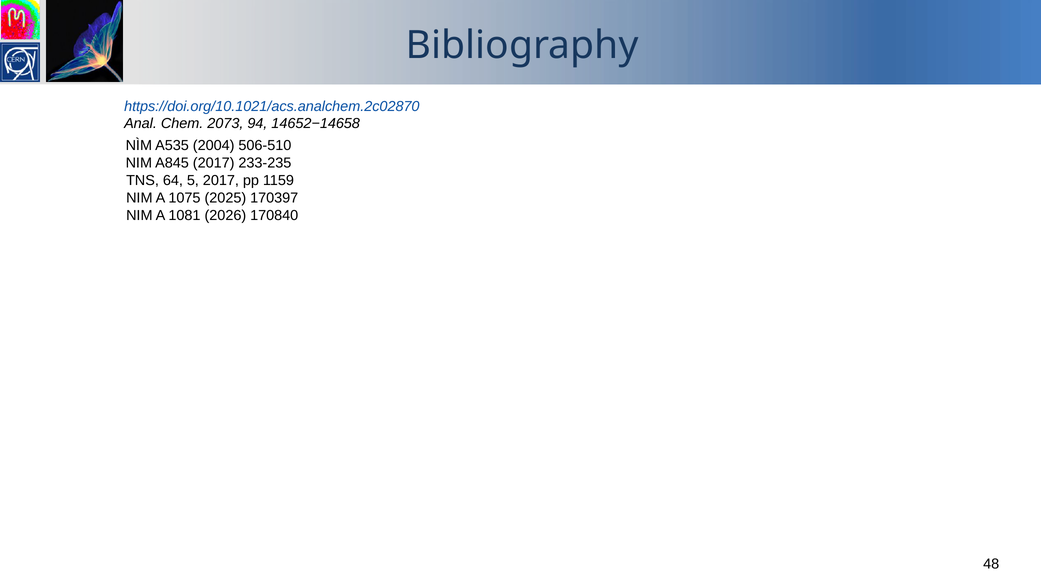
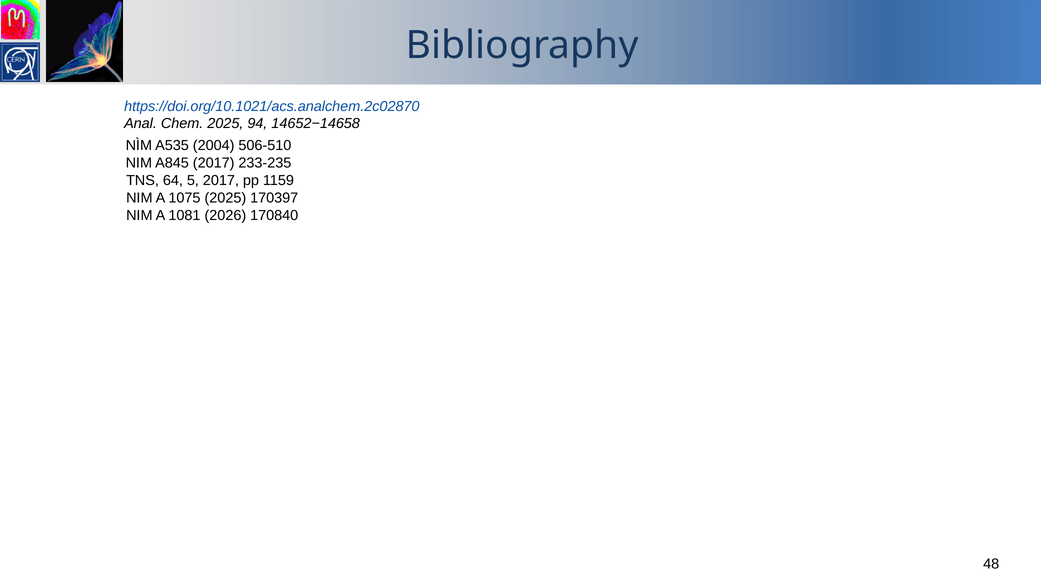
Chem 2073: 2073 -> 2025 (225, 124)
